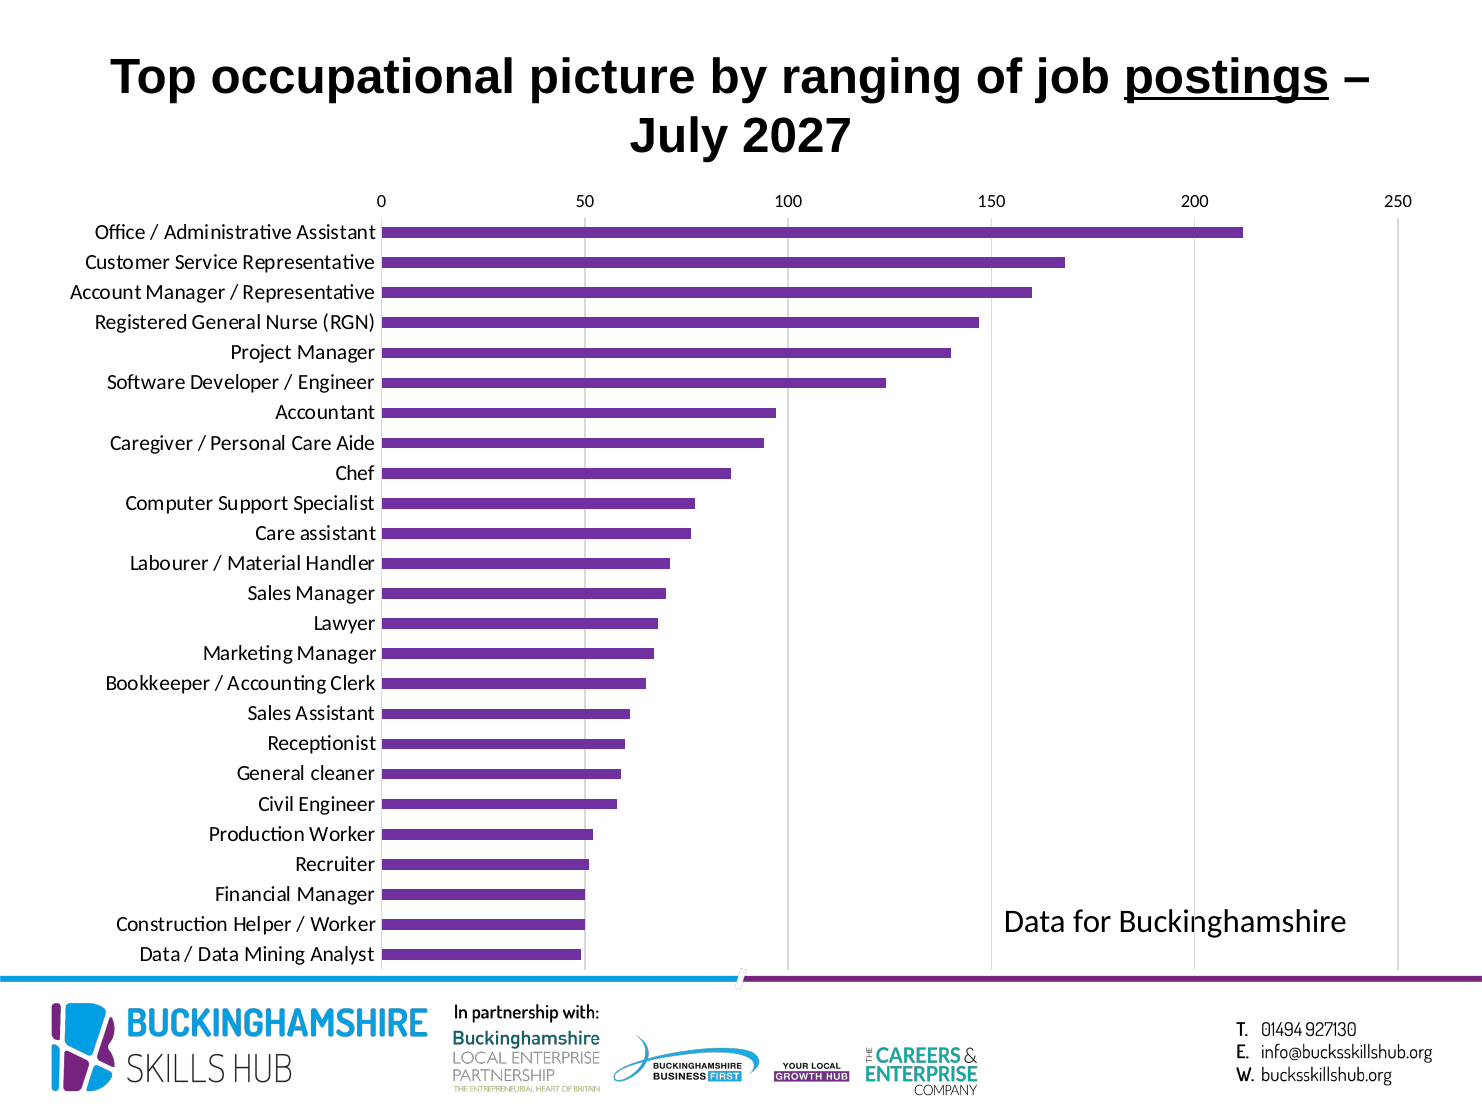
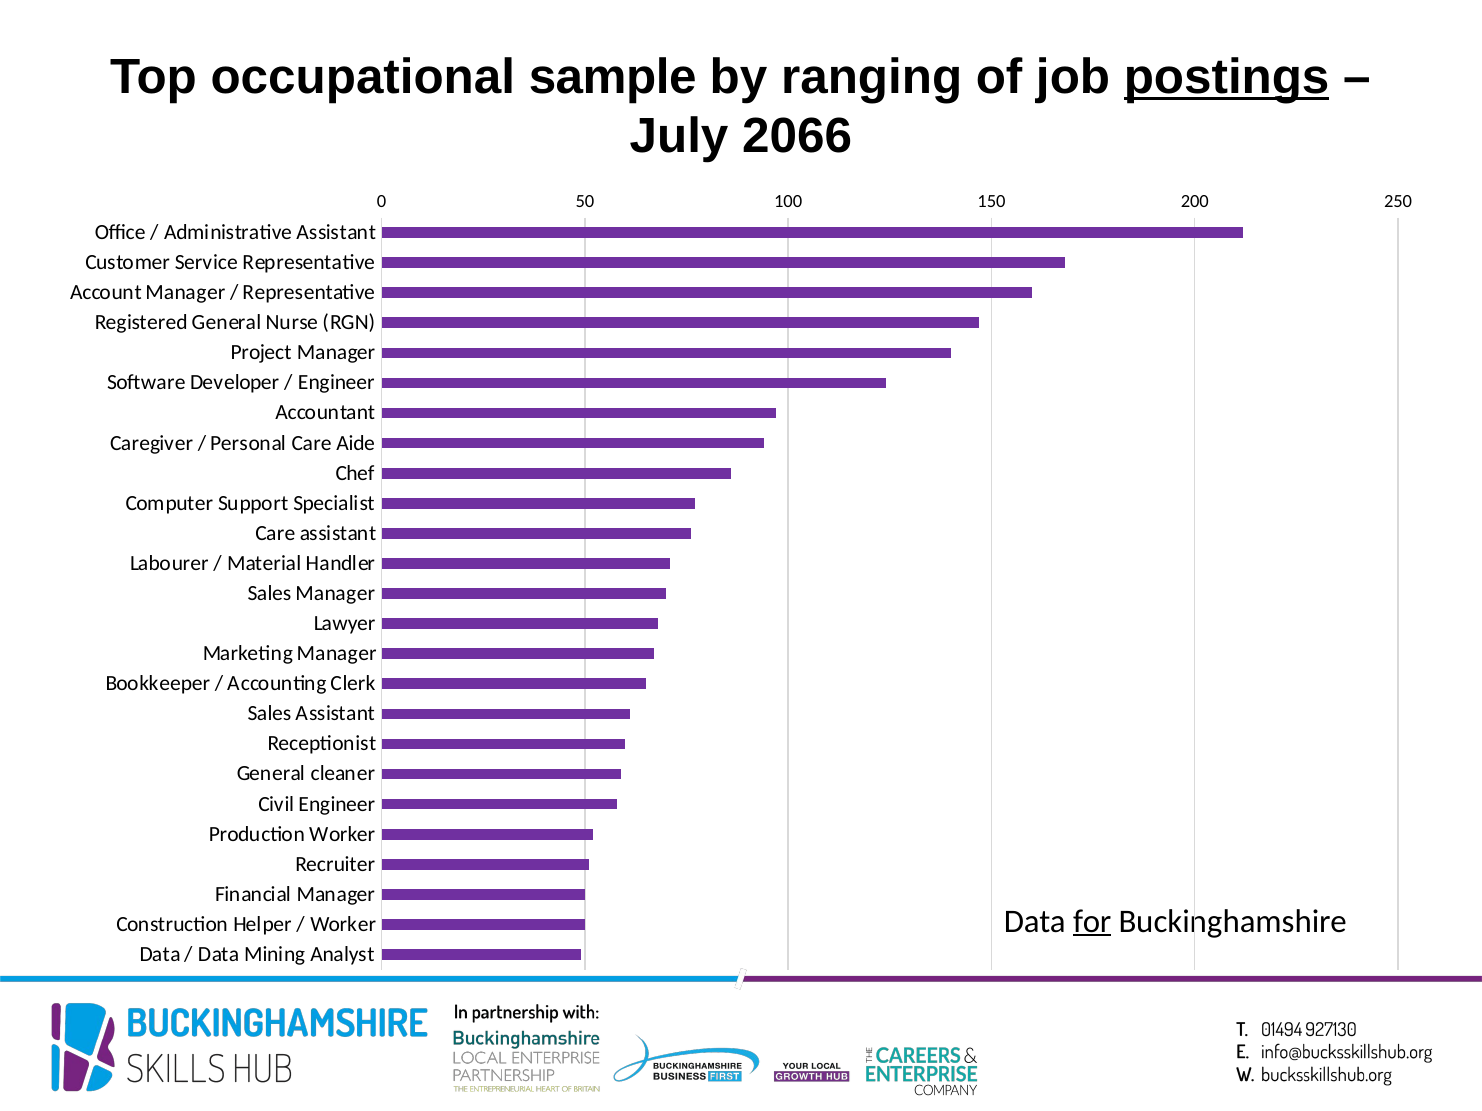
picture: picture -> sample (613, 77)
2027: 2027 -> 2066 (797, 137)
for underline: none -> present (1092, 922)
